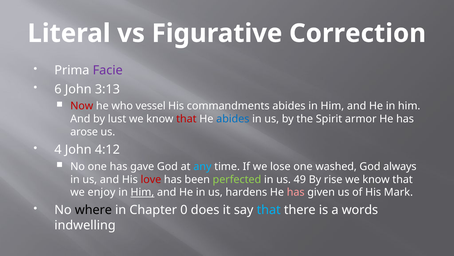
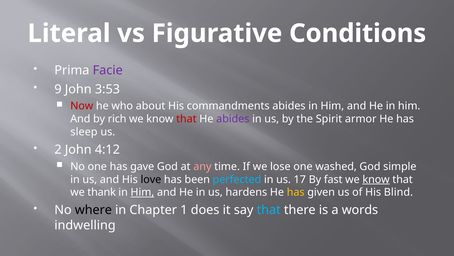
Correction: Correction -> Conditions (358, 33)
6: 6 -> 9 (58, 89)
3:13: 3:13 -> 3:53 (107, 89)
vessel: vessel -> about (151, 106)
lust: lust -> rich (117, 119)
abides colour: blue -> purple (233, 119)
arose: arose -> sleep (84, 132)
4: 4 -> 2 (58, 149)
any colour: light blue -> pink (202, 166)
always: always -> simple (400, 166)
love colour: red -> black (151, 179)
perfected colour: light green -> light blue (237, 179)
49: 49 -> 17 (300, 179)
rise: rise -> fast (333, 179)
know underline: none -> present (376, 179)
enjoy: enjoy -> thank (102, 192)
has colour: pink -> yellow (296, 192)
Mark: Mark -> Blind (398, 192)
0: 0 -> 1 (184, 210)
